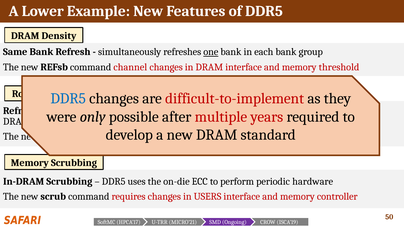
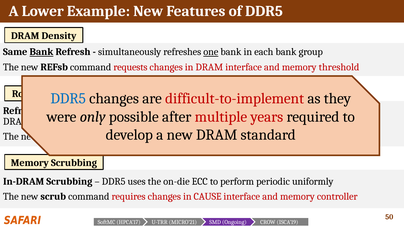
Bank underline: none -> present (41, 52)
channel: channel -> requests (130, 67)
hardware: hardware -> uniformly (313, 182)
USERS: USERS -> CAUSE (208, 197)
